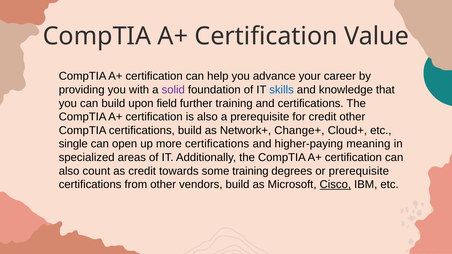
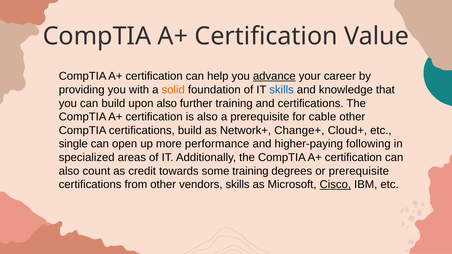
advance underline: none -> present (274, 76)
solid colour: purple -> orange (173, 90)
upon field: field -> also (167, 103)
for credit: credit -> cable (322, 117)
more certifications: certifications -> performance (217, 144)
meaning: meaning -> following (368, 144)
vendors build: build -> skills (238, 185)
